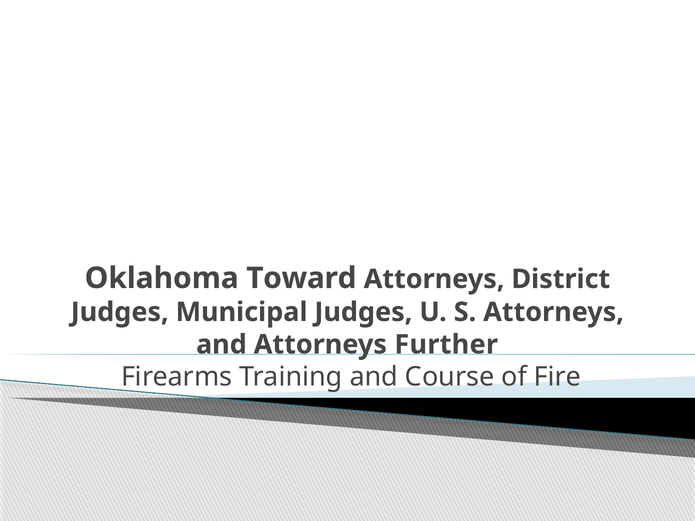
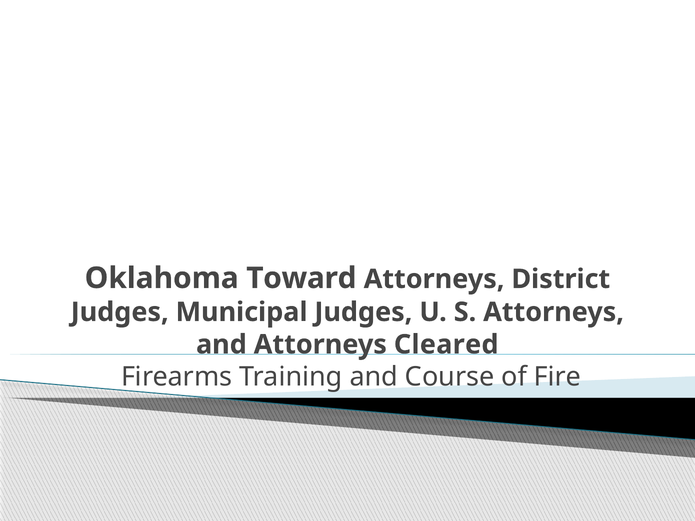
Further: Further -> Cleared (446, 345)
